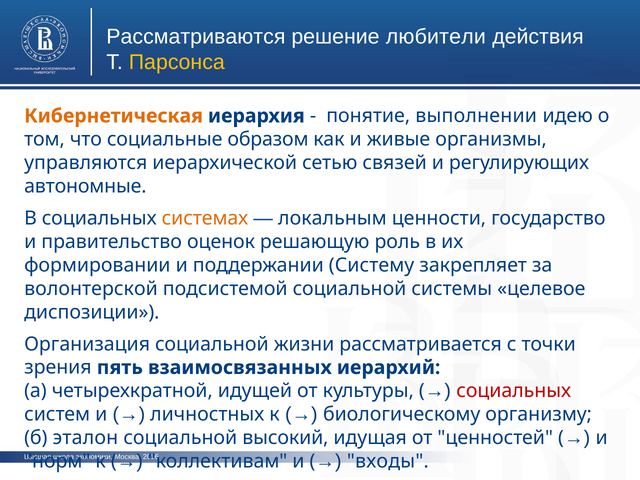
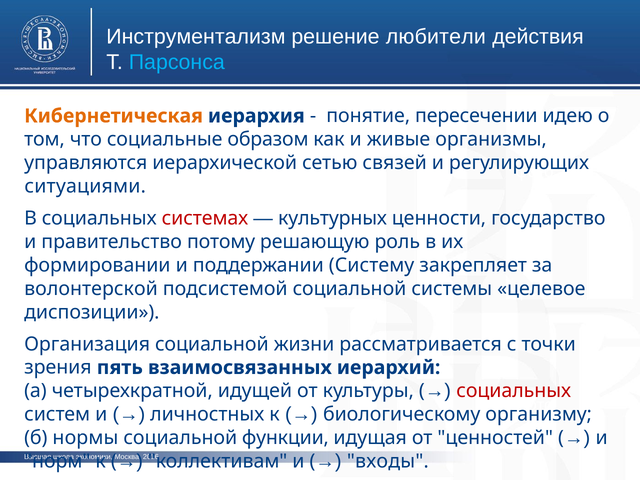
Рассматриваются: Рассматриваются -> Инструментализм (196, 37)
Парсонса colour: yellow -> light blue (177, 62)
выполнении: выполнении -> пересечении (476, 116)
автономные: автономные -> ситуациями (85, 186)
системах colour: orange -> red (205, 218)
локальным: локальным -> культурных (333, 218)
оценок: оценок -> потому (221, 242)
эталон: эталон -> нормы (85, 438)
высокий: высокий -> функции (285, 438)
